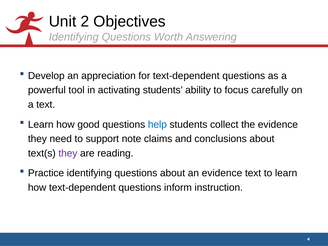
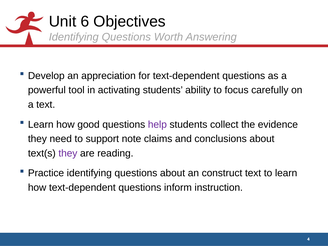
2: 2 -> 6 (85, 21)
help colour: blue -> purple (157, 124)
an evidence: evidence -> construct (222, 173)
